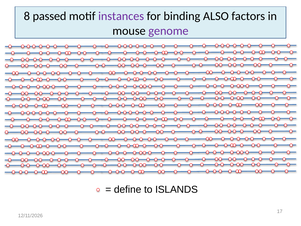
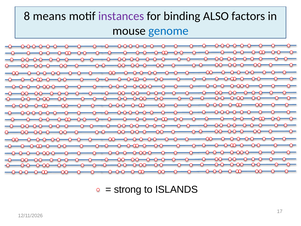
passed: passed -> means (49, 16)
genome colour: purple -> blue (168, 31)
define: define -> strong (128, 189)
